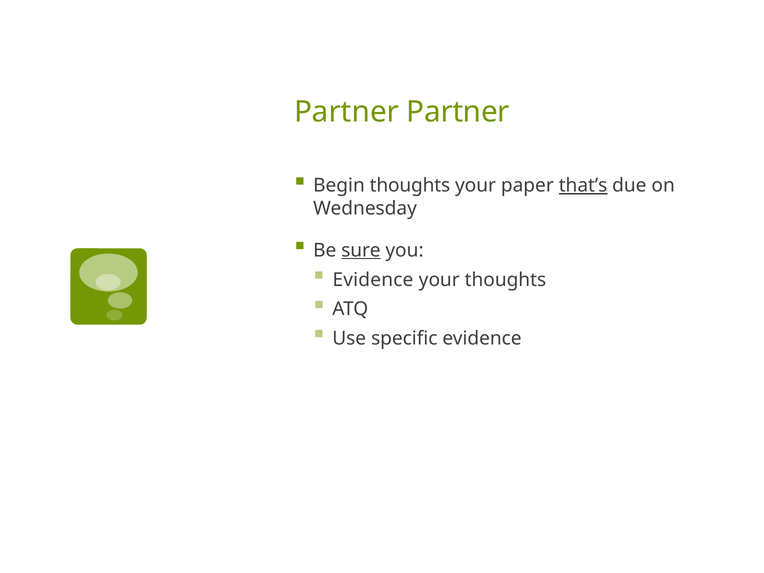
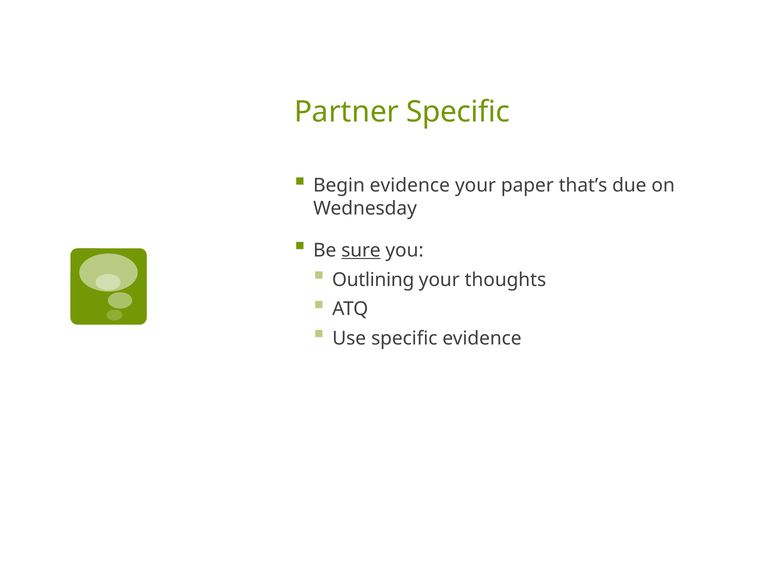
Partner Partner: Partner -> Specific (458, 112)
Begin thoughts: thoughts -> evidence (410, 185)
that’s underline: present -> none (583, 185)
Evidence: Evidence -> Outlining (373, 280)
